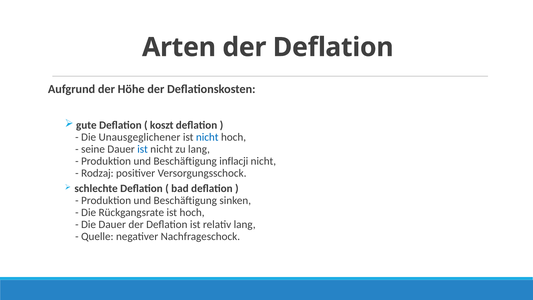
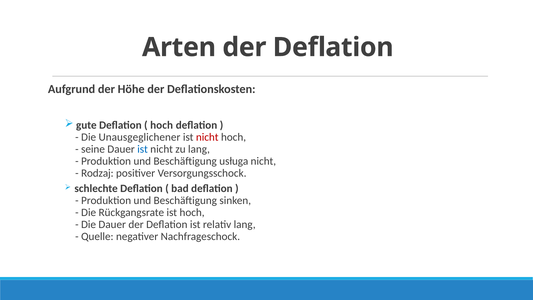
koszt: koszt -> hoch (162, 125)
nicht colour: blue -> red (207, 137)
inflacji: inflacji -> usługa (234, 161)
